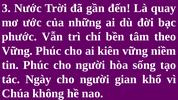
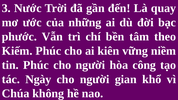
Vững: Vững -> Kiếm (17, 51)
sống: sống -> công (144, 65)
